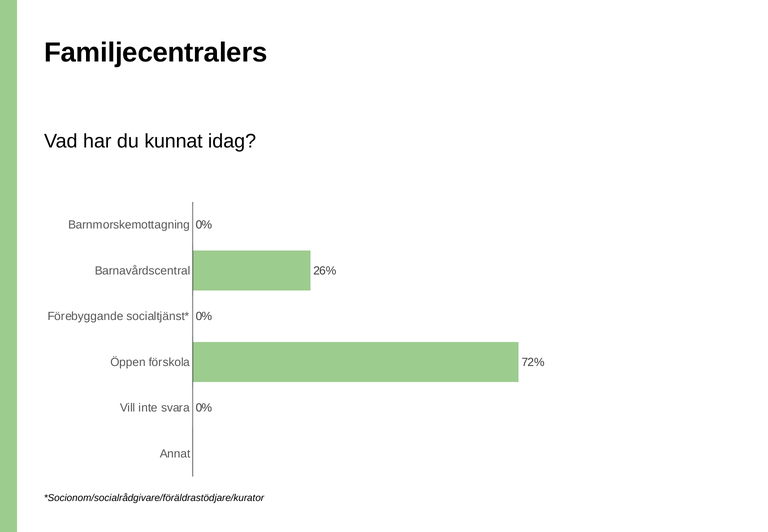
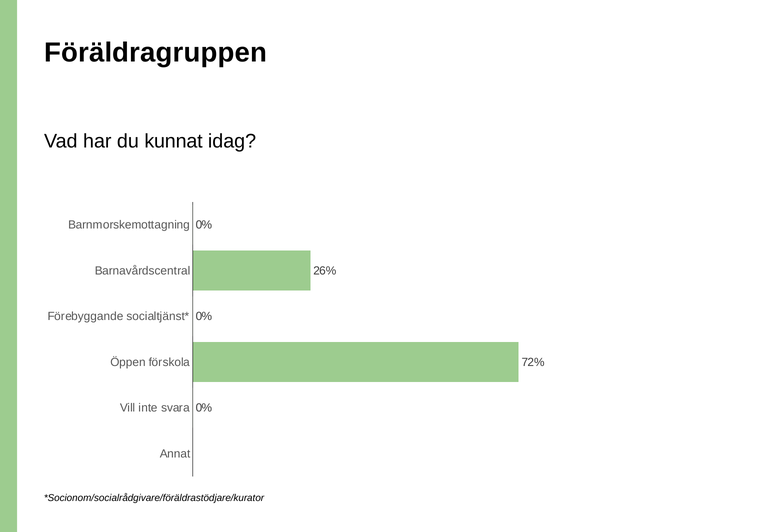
Familjecentralers: Familjecentralers -> Föräldragruppen (156, 52)
